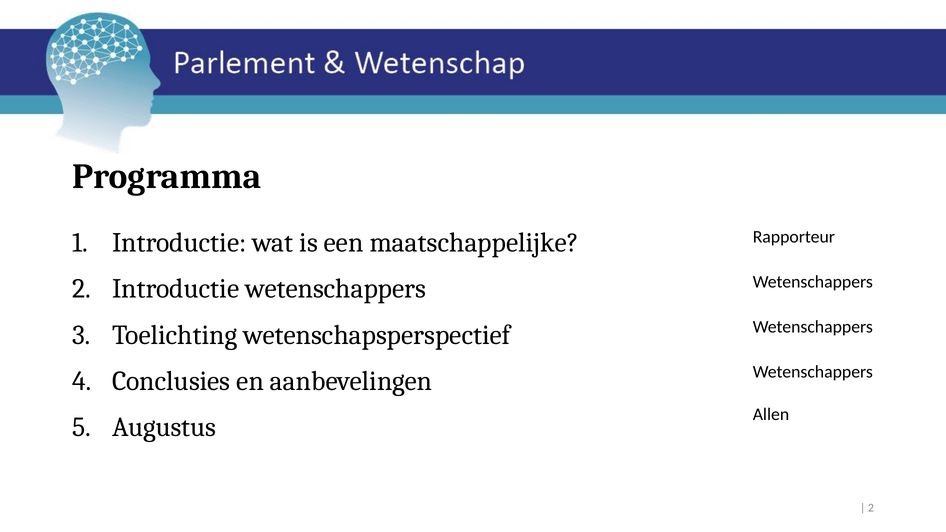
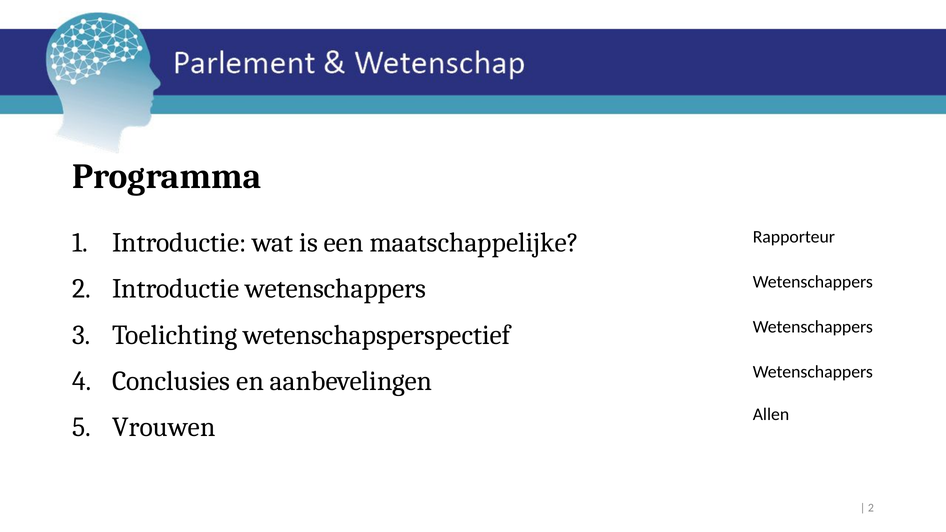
Augustus: Augustus -> Vrouwen (164, 427)
